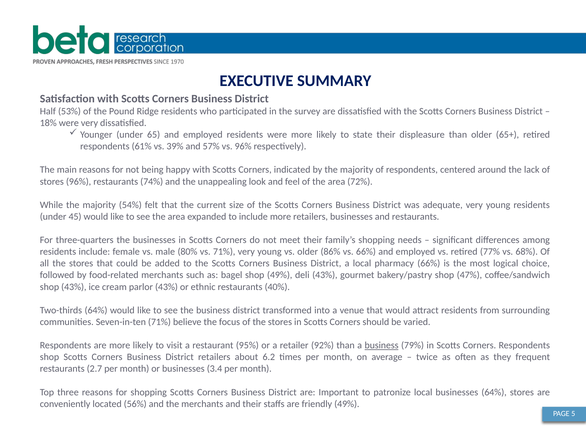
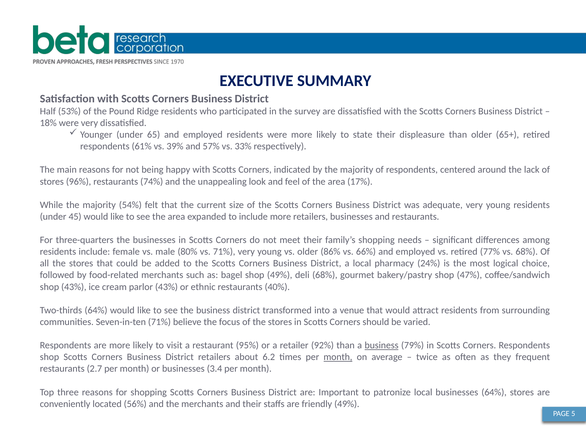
vs 96%: 96% -> 33% (243, 147)
72%: 72% -> 17% (360, 182)
pharmacy 66%: 66% -> 24% (429, 264)
deli 43%: 43% -> 68% (325, 275)
month underline: none -> present (338, 357)
